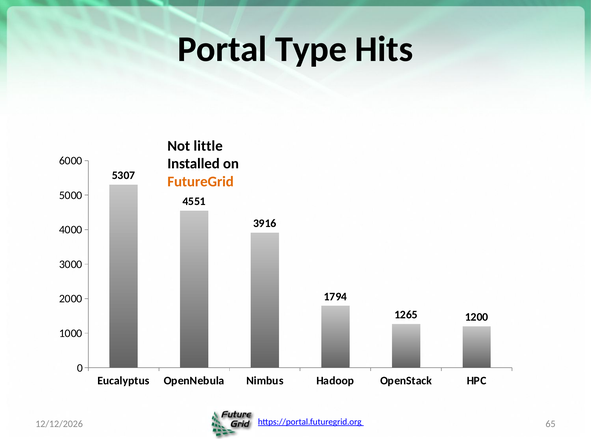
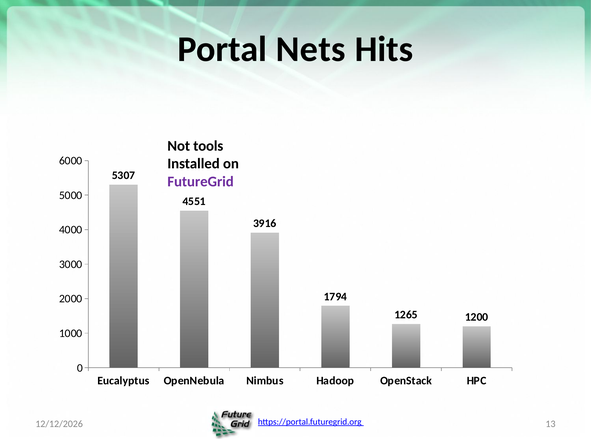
Type: Type -> Nets (311, 49)
little: little -> tools (208, 146)
FutureGrid colour: orange -> purple (201, 181)
65: 65 -> 13 (551, 423)
